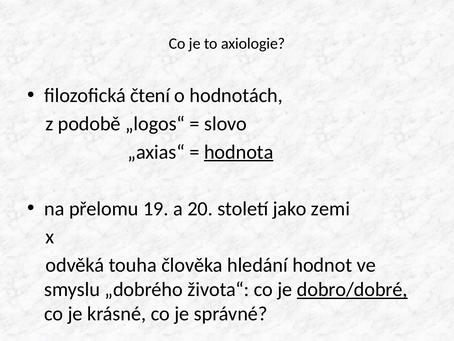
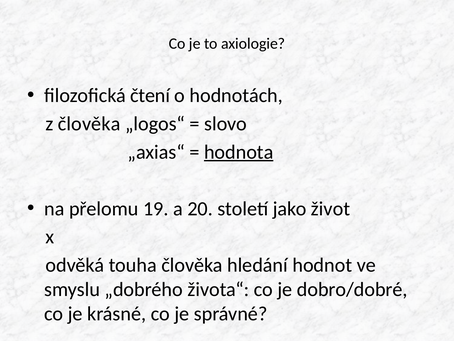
z podobě: podobě -> člověka (89, 124)
zemi: zemi -> život (331, 208)
dobro/dobré underline: present -> none (352, 289)
